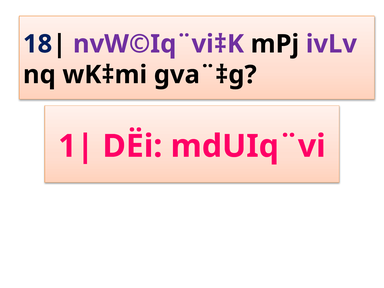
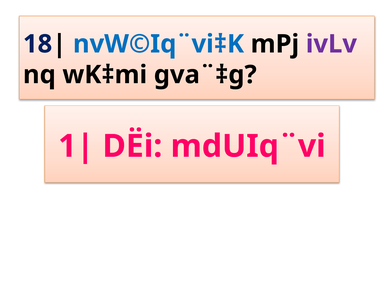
nvW©Iq¨vi‡K colour: purple -> blue (158, 44)
